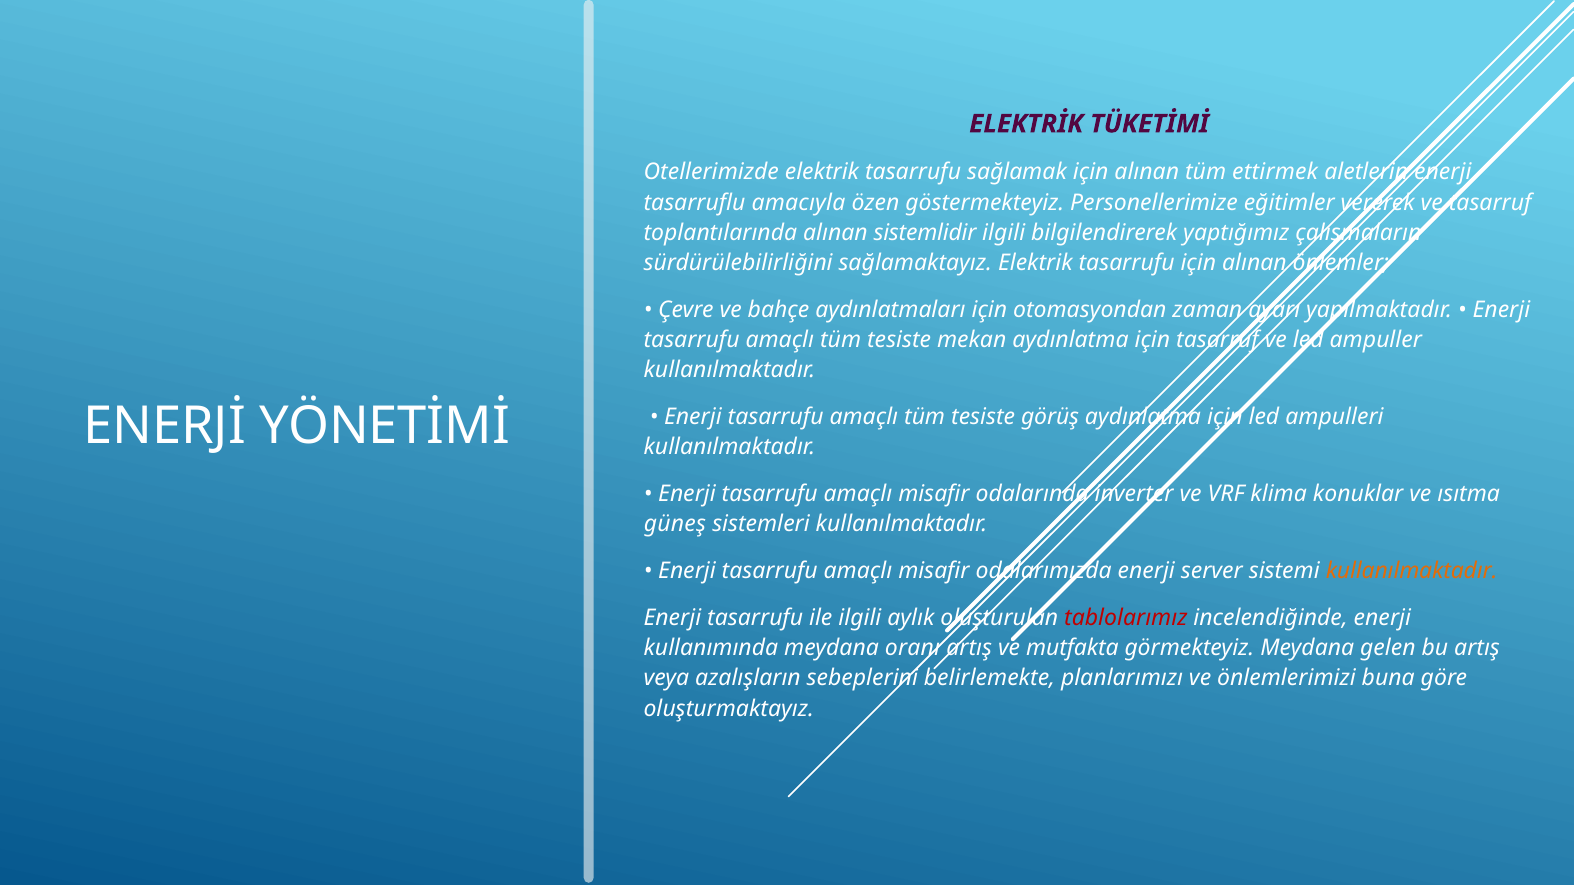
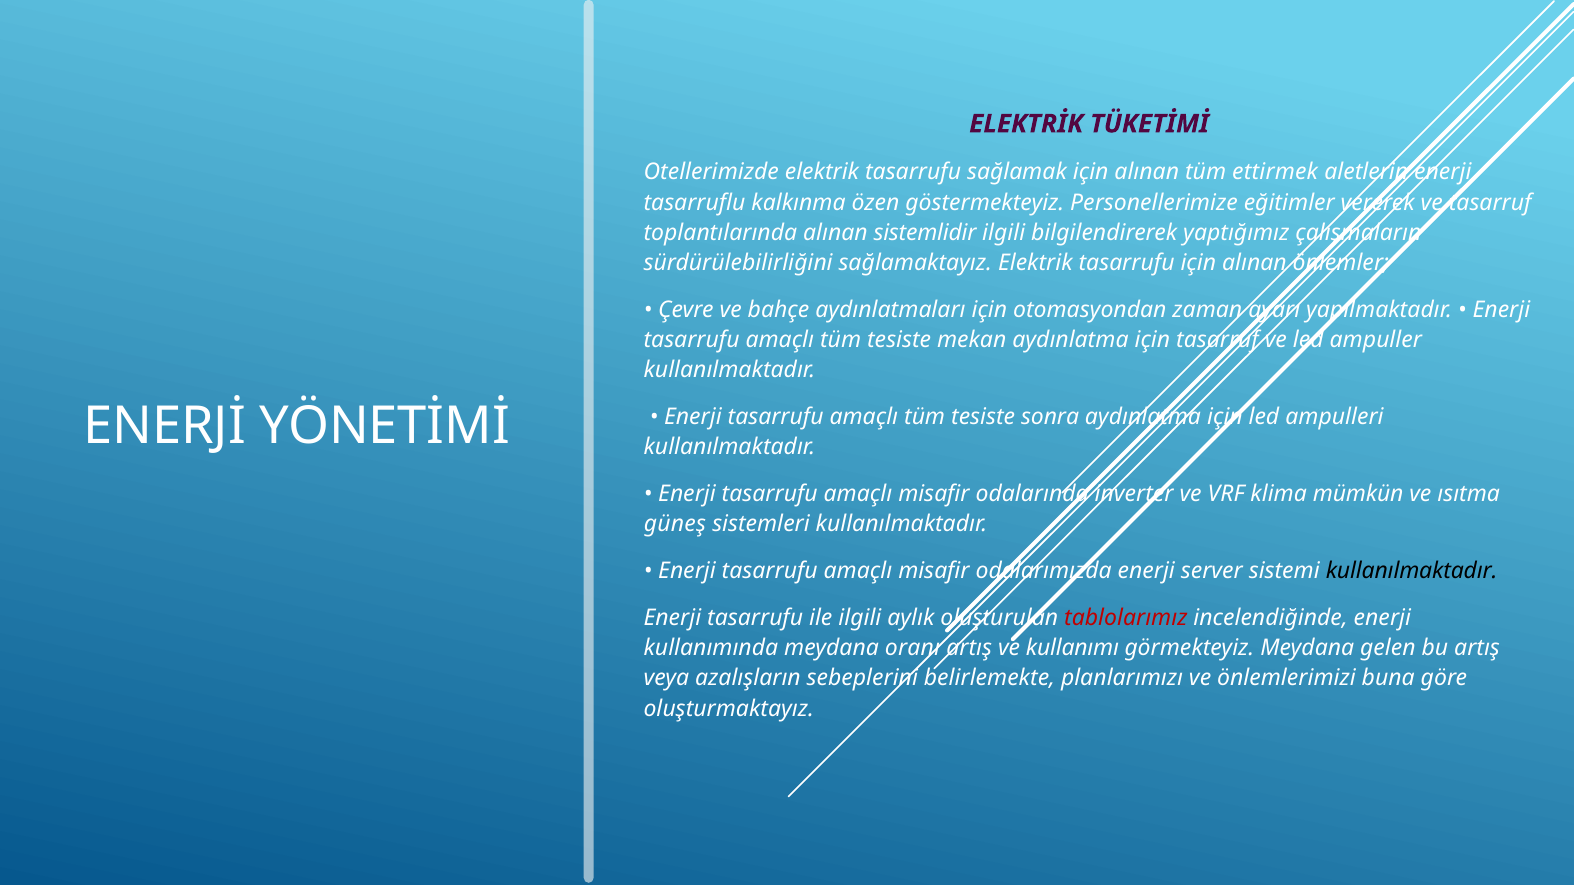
amacıyla: amacıyla -> kalkınma (799, 203)
görüş: görüş -> sonra (1050, 417)
konuklar: konuklar -> mümkün (1358, 494)
kullanılmaktadır colour: orange -> black (1412, 571)
mutfakta: mutfakta -> kullanımı (1072, 648)
